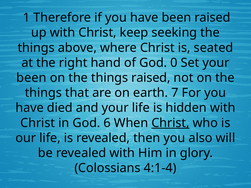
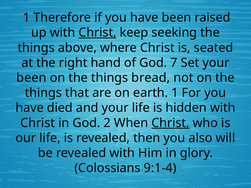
Christ underline: none -> present (97, 33)
0: 0 -> 7 (174, 63)
things raised: raised -> bread (151, 78)
earth 7: 7 -> 1 (175, 93)
6: 6 -> 2 (107, 123)
4:1-4: 4:1-4 -> 9:1-4 (160, 168)
